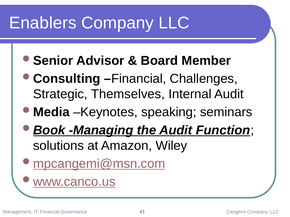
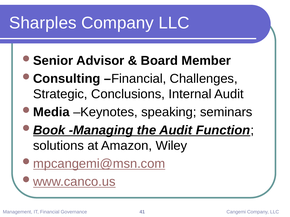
Enablers: Enablers -> Sharples (43, 23)
Themselves: Themselves -> Conclusions (128, 94)
